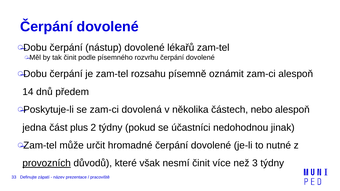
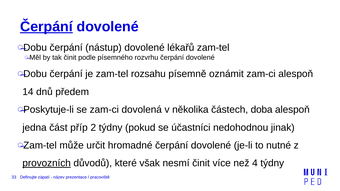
Čerpání underline: none -> present (46, 27)
nebo: nebo -> doba (262, 110)
plus: plus -> příp (79, 128)
3: 3 -> 4 (255, 163)
